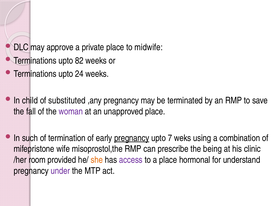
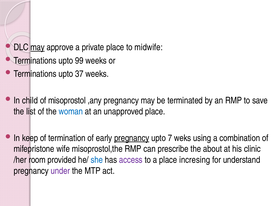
may underline: none -> present (38, 47)
82: 82 -> 99 (79, 61)
24: 24 -> 37 (79, 74)
substituted: substituted -> misoprostol (67, 101)
fall: fall -> list (31, 112)
woman colour: purple -> blue (71, 112)
such: such -> keep (30, 138)
being: being -> about (213, 149)
she colour: orange -> blue (97, 160)
hormonal: hormonal -> incresing (195, 160)
